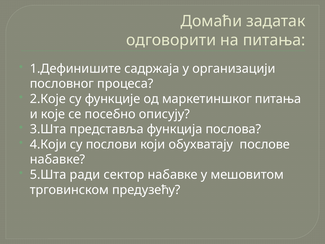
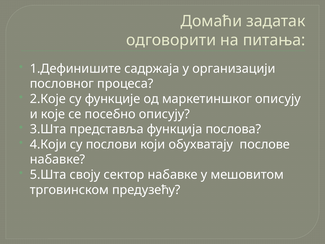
маркетиншког питања: питања -> описују (278, 99)
ради: ради -> своју (85, 175)
